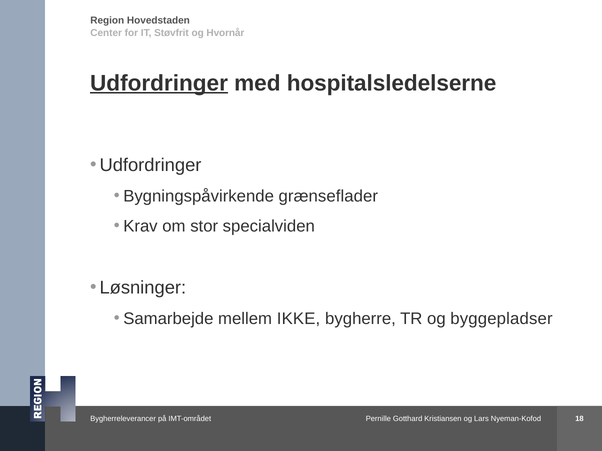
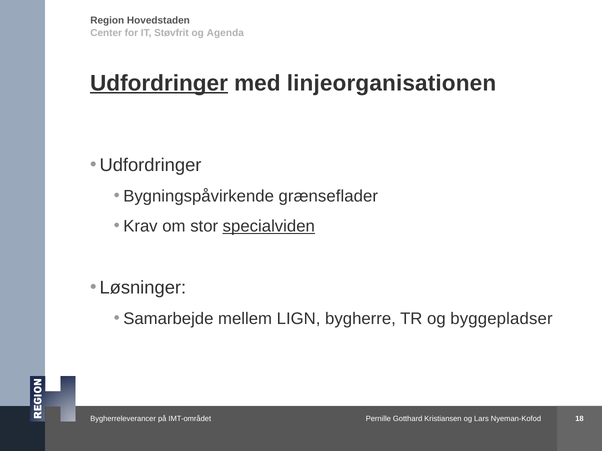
Hvornår: Hvornår -> Agenda (225, 33)
hospitalsledelserne: hospitalsledelserne -> linjeorganisationen (391, 83)
specialviden underline: none -> present (269, 227)
IKKE: IKKE -> LIGN (299, 319)
